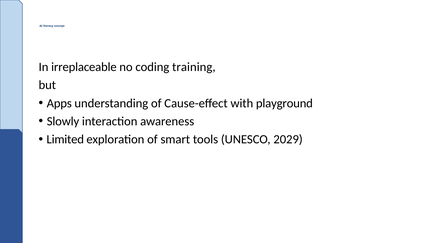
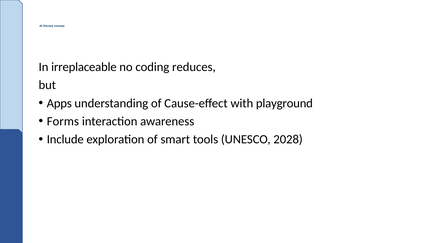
training: training -> reduces (194, 67)
Slowly: Slowly -> Forms (63, 121)
Limited: Limited -> Include (65, 139)
2029: 2029 -> 2028 (288, 139)
